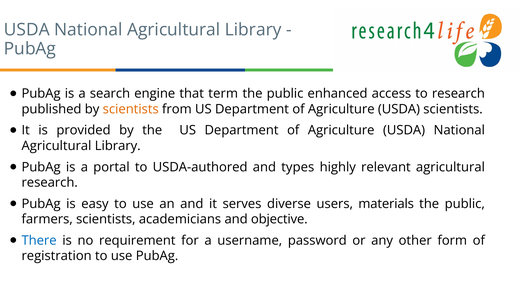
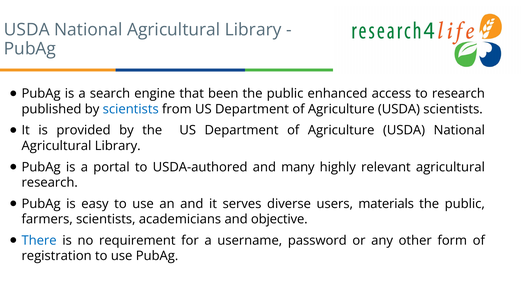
term: term -> been (223, 94)
scientists colour: orange -> blue (131, 109)
types: types -> many (298, 167)
